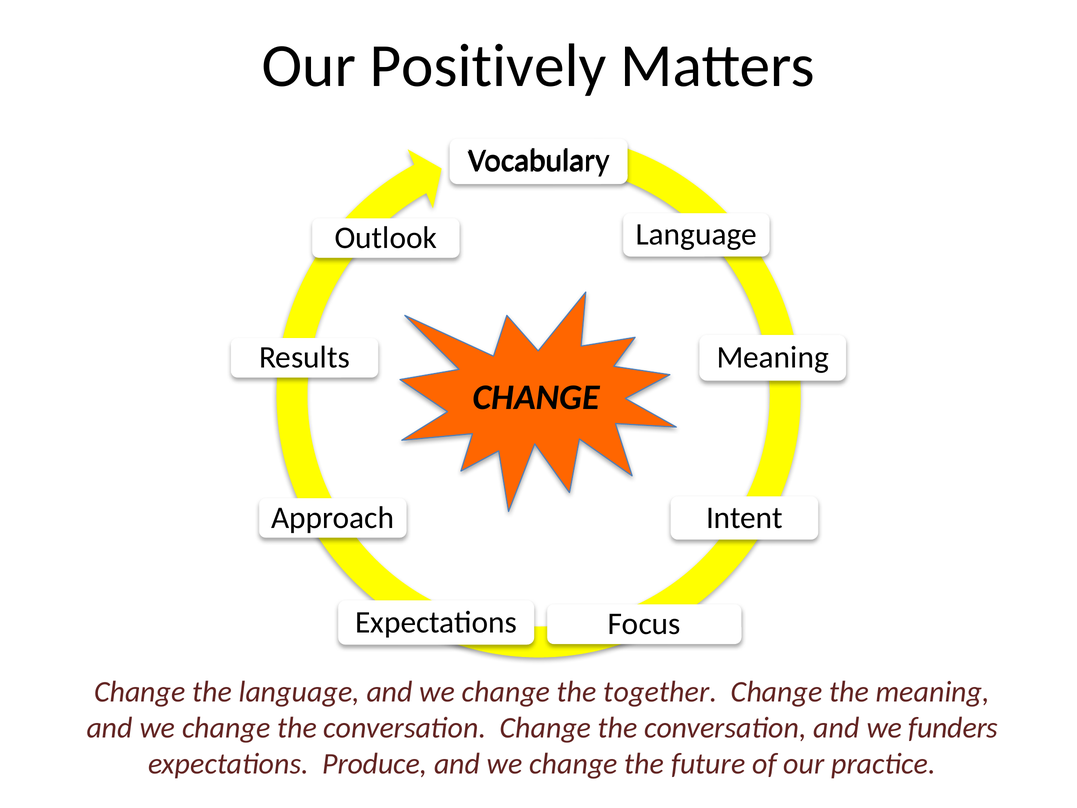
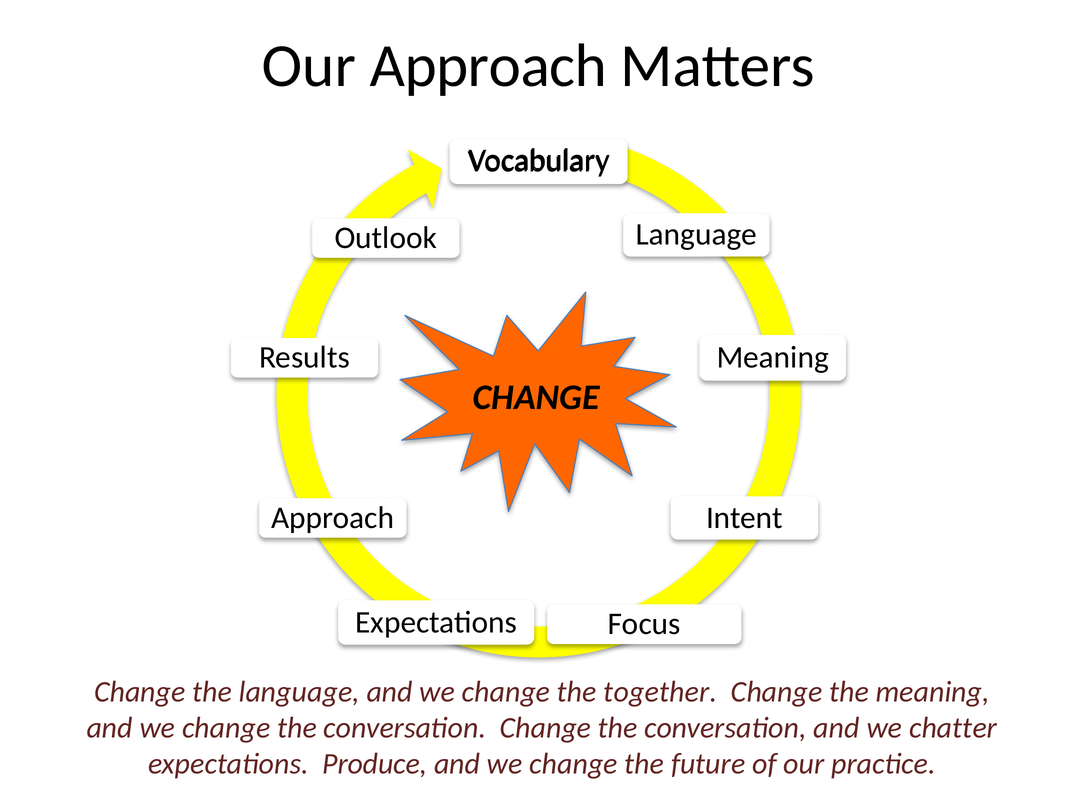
Our Positively: Positively -> Approach (488, 66)
funders: funders -> chatter (953, 728)
